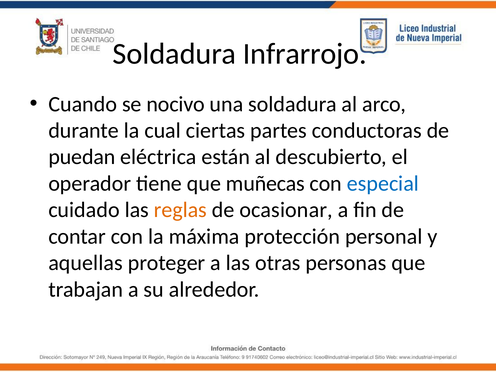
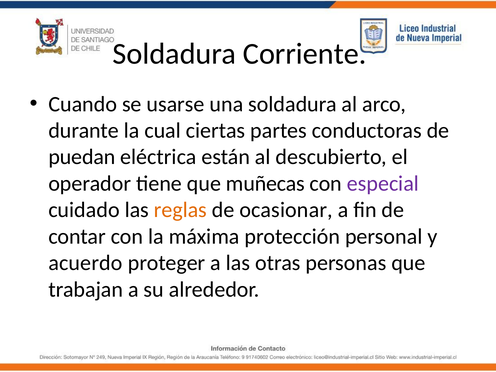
Infrarrojo: Infrarrojo -> Corriente (305, 54)
nocivo: nocivo -> usarse (176, 104)
especial colour: blue -> purple (383, 184)
aquellas: aquellas -> acuerdo (85, 263)
